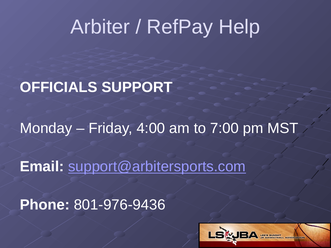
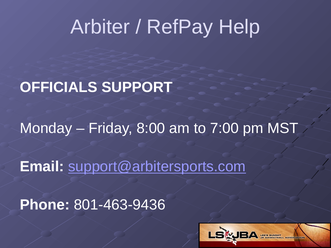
4:00: 4:00 -> 8:00 (151, 128)
801-976-9436: 801-976-9436 -> 801-463-9436 (120, 205)
